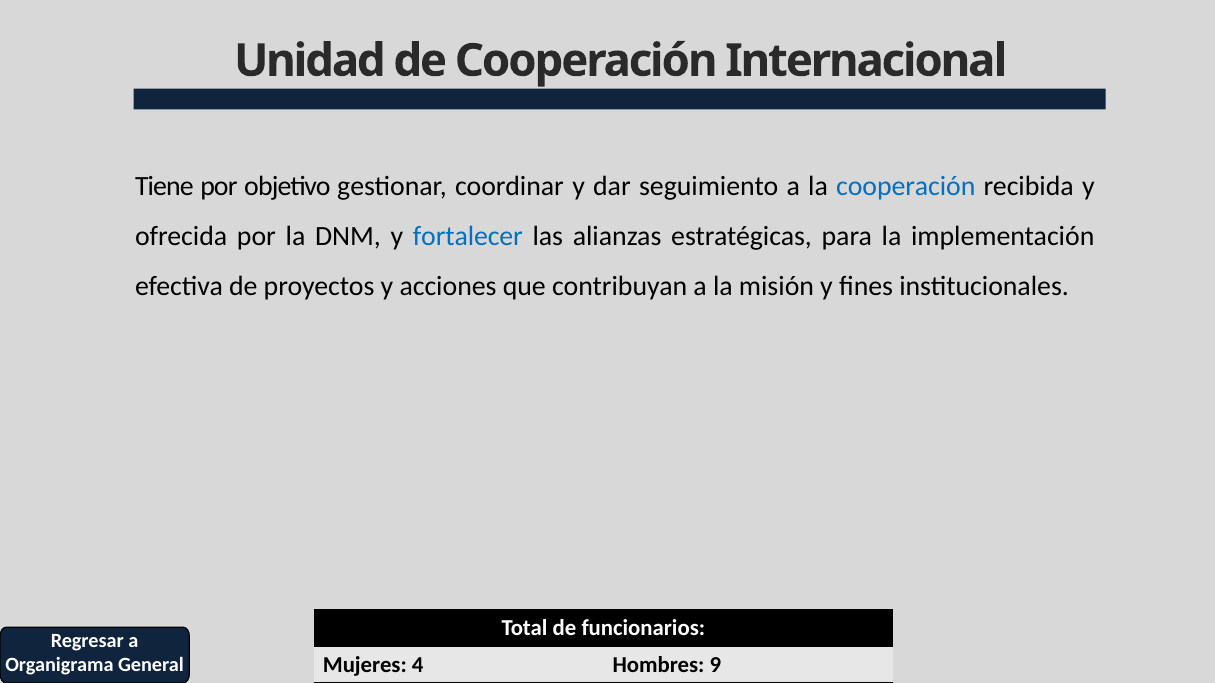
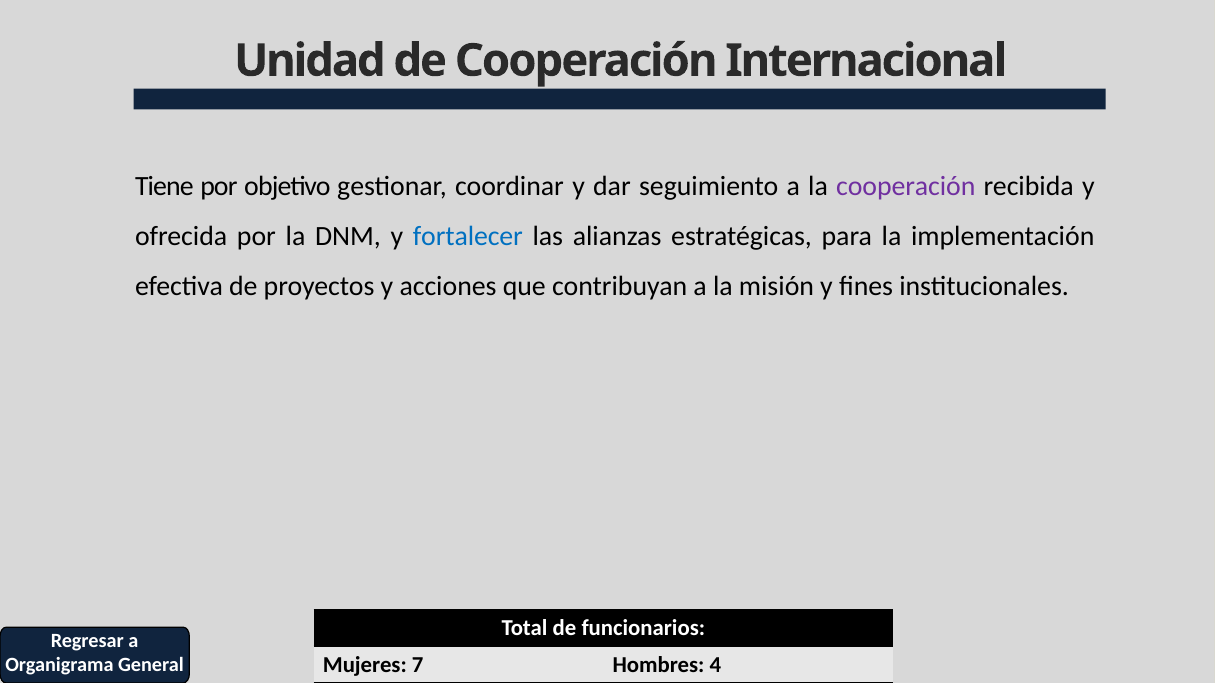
cooperación colour: blue -> purple (906, 187)
4: 4 -> 7 (418, 665)
9: 9 -> 4 (715, 665)
